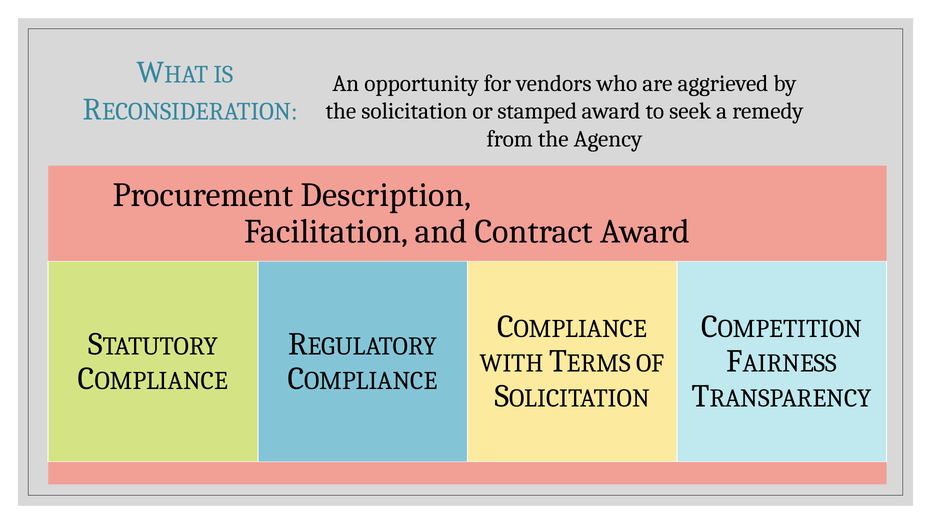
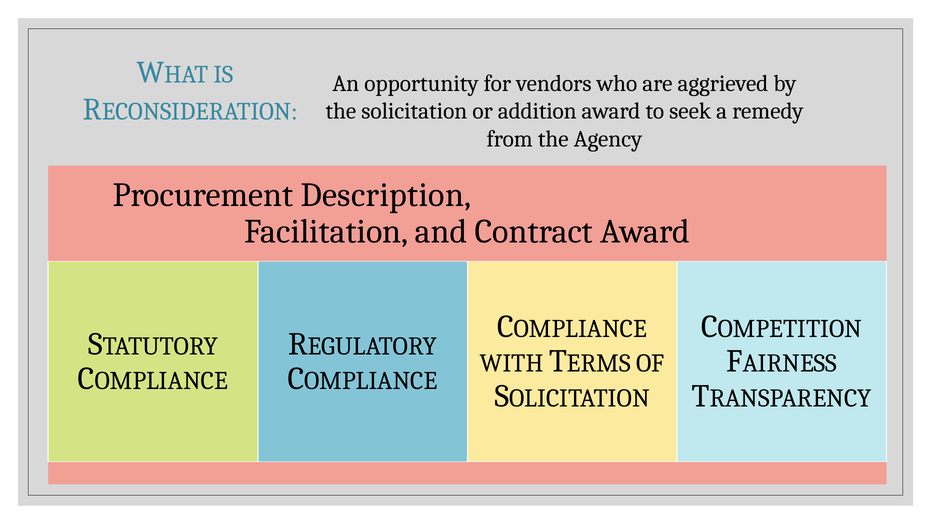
stamped: stamped -> addition (537, 111)
